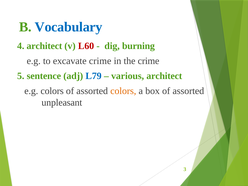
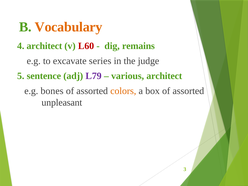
Vocabulary colour: blue -> orange (69, 27)
burning: burning -> remains (138, 46)
excavate crime: crime -> series (100, 61)
the crime: crime -> judge (149, 61)
L79 colour: blue -> purple (94, 76)
e.g colors: colors -> bones (52, 91)
